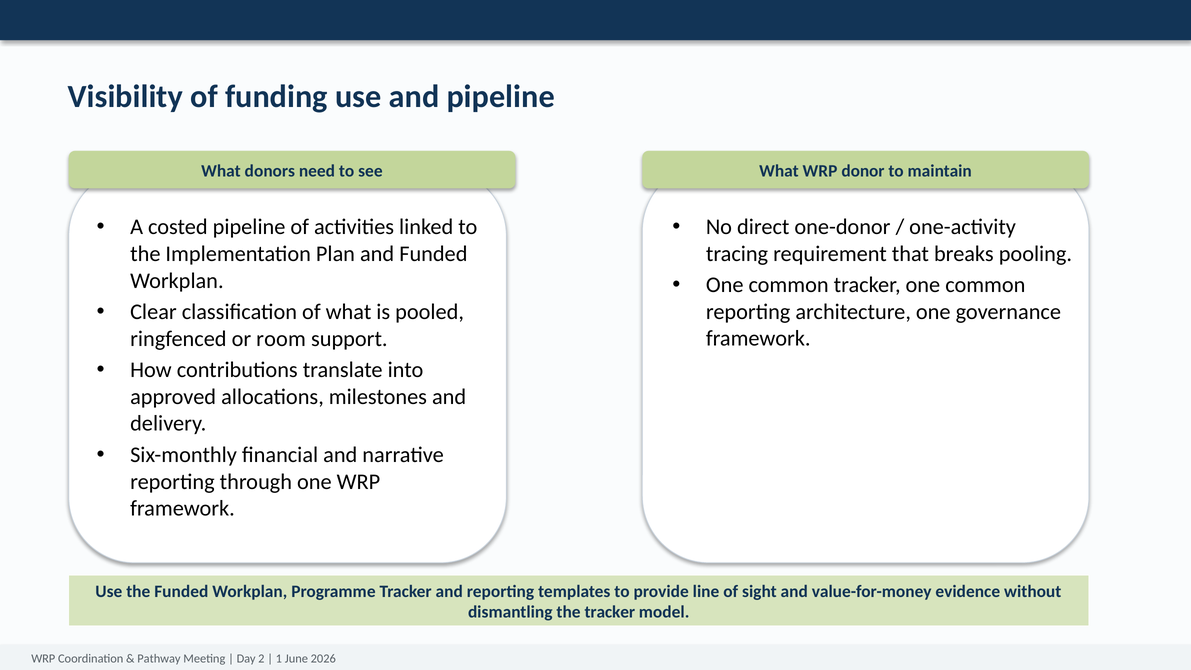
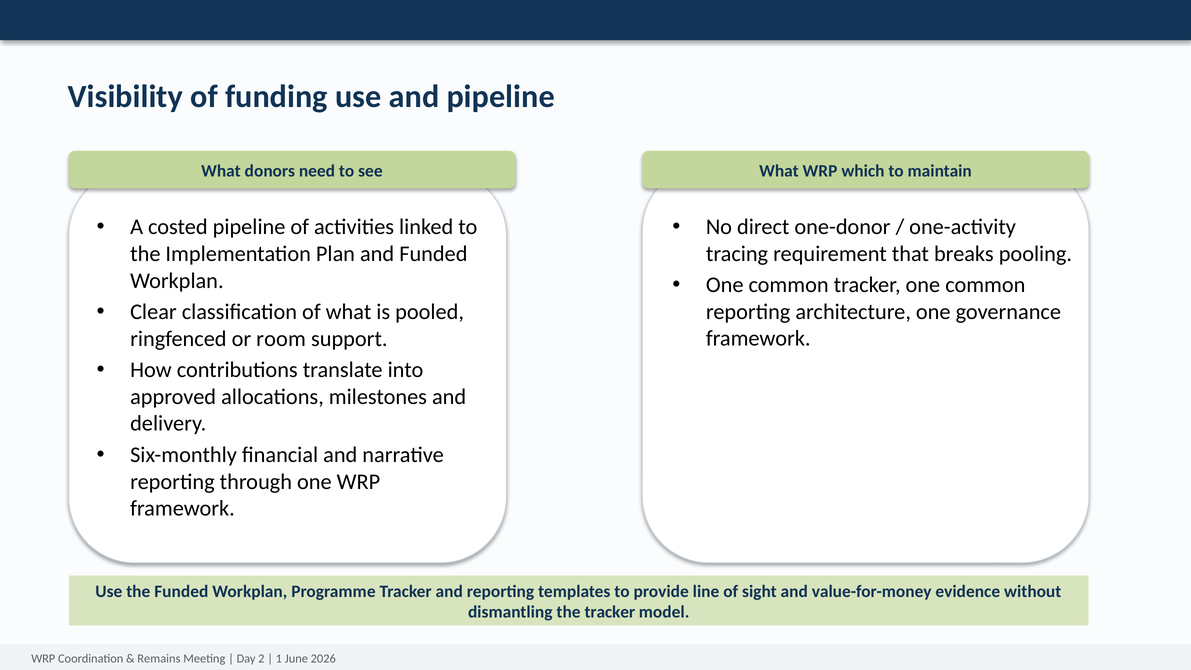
donor: donor -> which (863, 171)
Pathway: Pathway -> Remains (159, 659)
